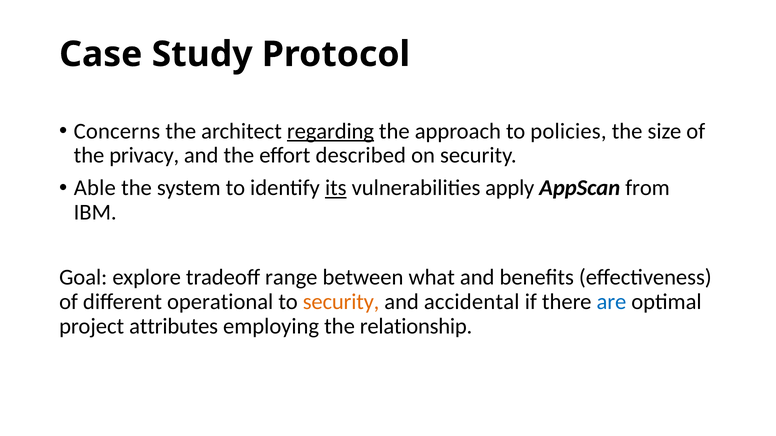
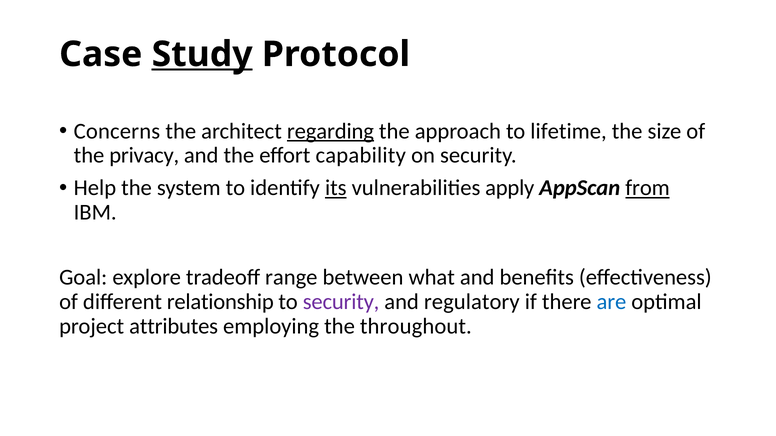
Study underline: none -> present (202, 54)
policies: policies -> lifetime (569, 131)
described: described -> capability (361, 156)
Able: Able -> Help (95, 188)
from underline: none -> present (648, 188)
operational: operational -> relationship (220, 302)
security colour: orange -> purple (341, 302)
accidental: accidental -> regulatory (472, 302)
relationship: relationship -> throughout (416, 327)
